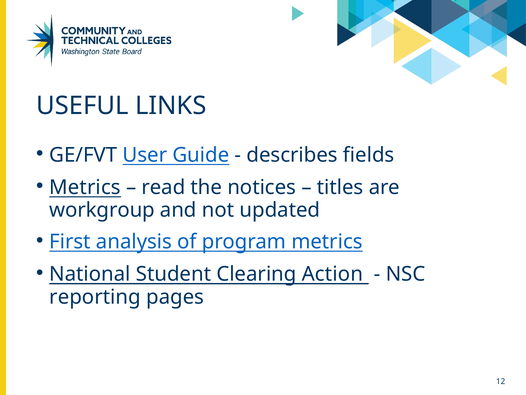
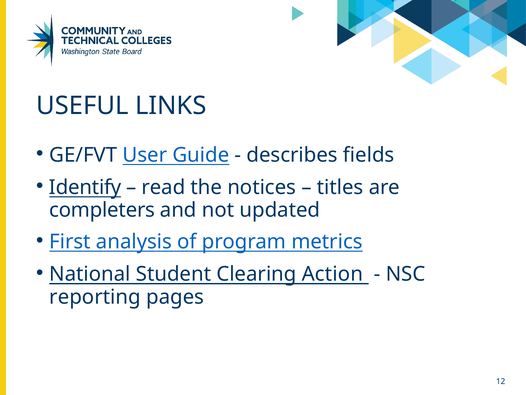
Metrics: Metrics -> Identify (85, 187)
workgroup: workgroup -> completers (102, 210)
